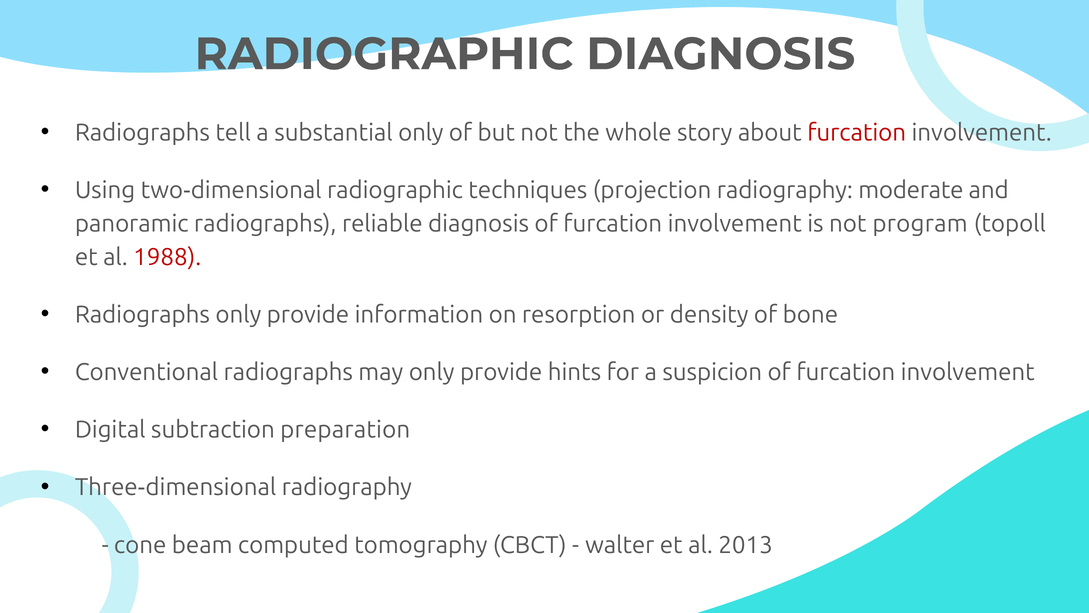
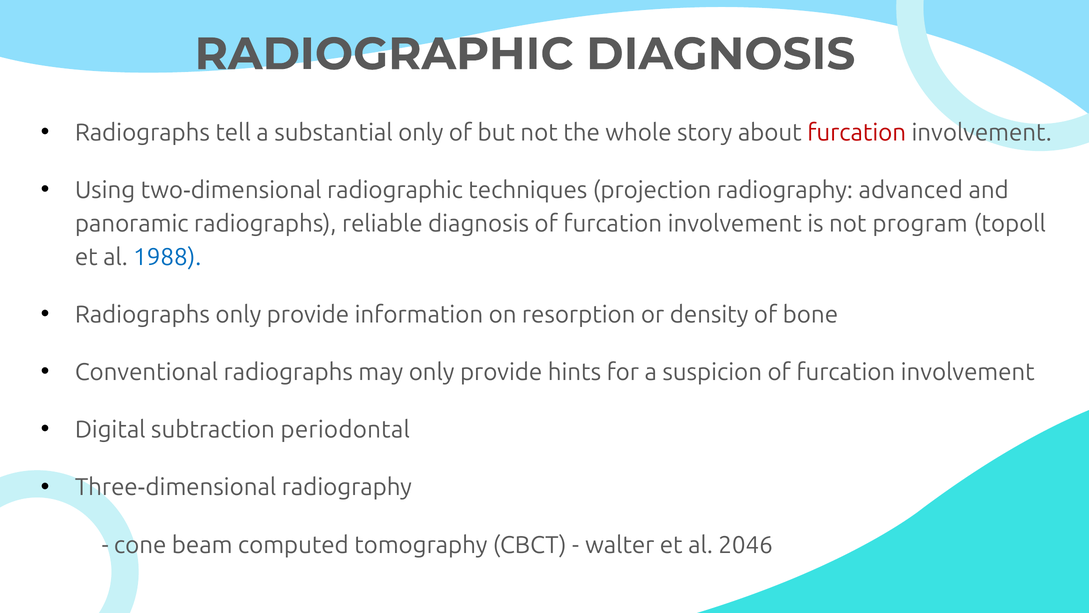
moderate: moderate -> advanced (911, 190)
1988 colour: red -> blue (167, 257)
preparation: preparation -> periodontal (345, 430)
2013: 2013 -> 2046 (746, 545)
